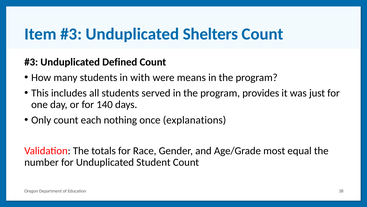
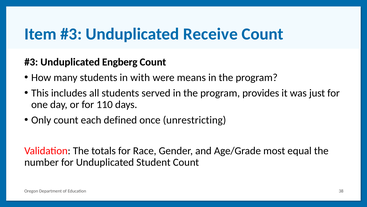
Shelters: Shelters -> Receive (210, 34)
Defined: Defined -> Engberg (120, 62)
140: 140 -> 110 (105, 104)
nothing: nothing -> defined (120, 120)
explanations: explanations -> unrestricting (194, 120)
